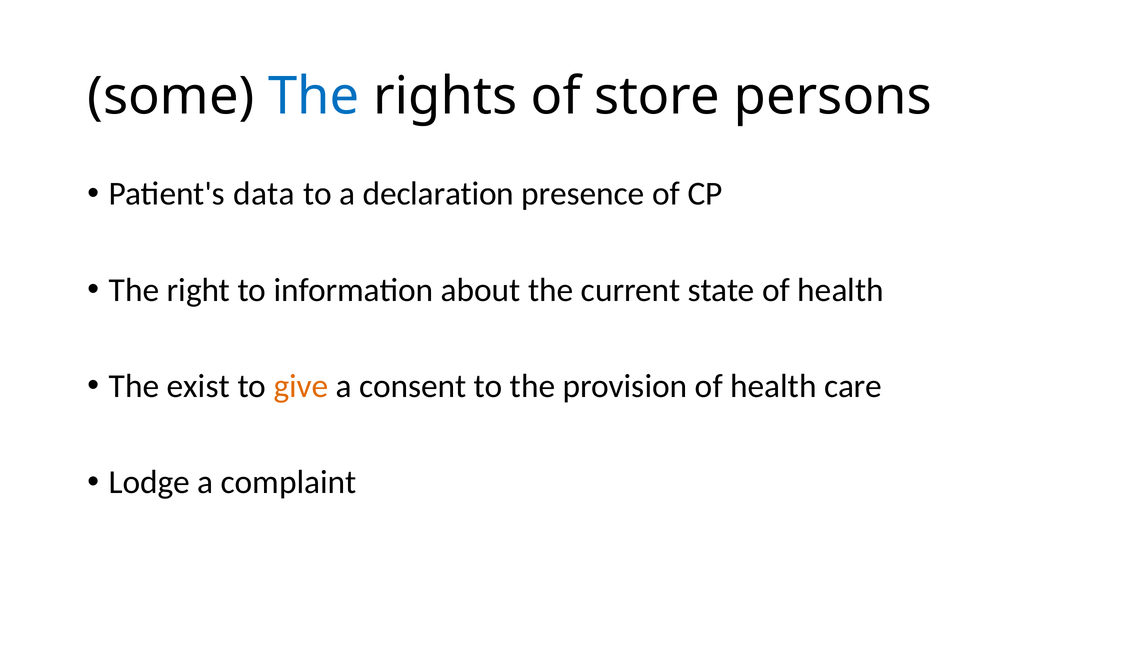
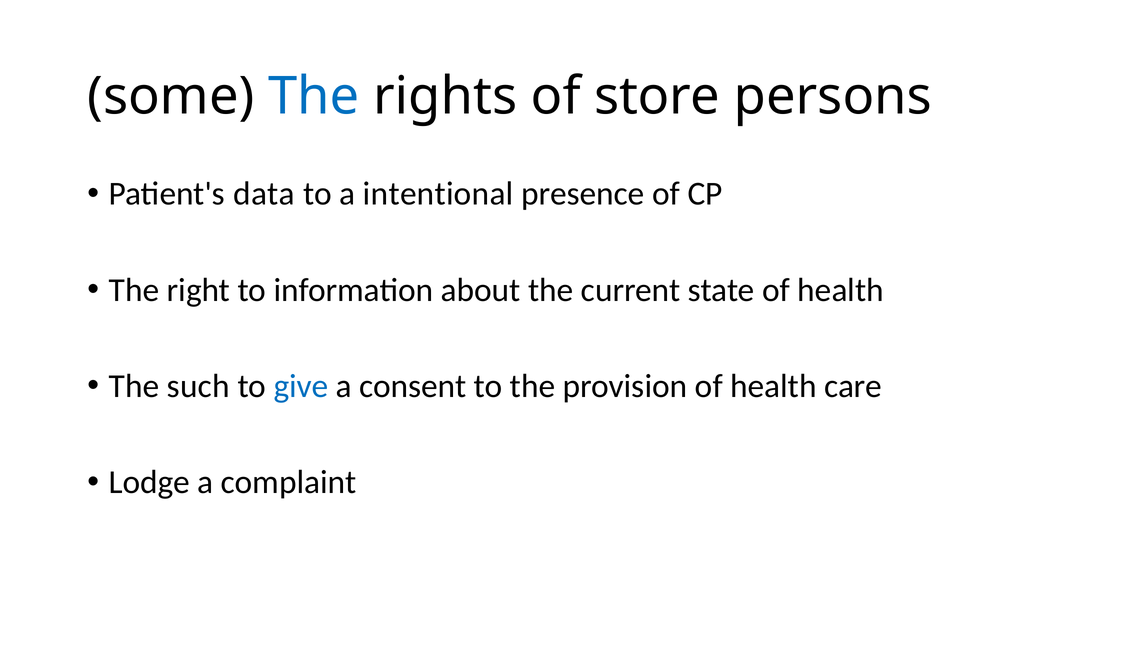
declaration: declaration -> intentional (438, 194)
exist: exist -> such (198, 386)
give colour: orange -> blue (301, 386)
